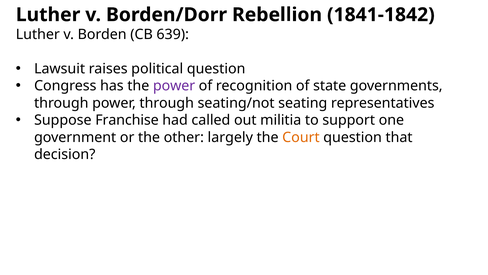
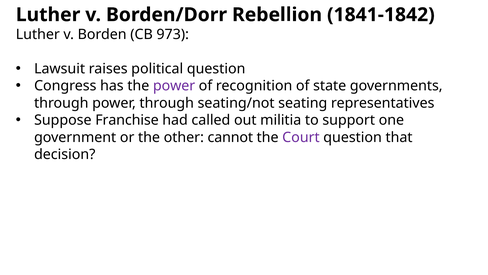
639: 639 -> 973 (173, 35)
largely: largely -> cannot (230, 137)
Court colour: orange -> purple (301, 137)
